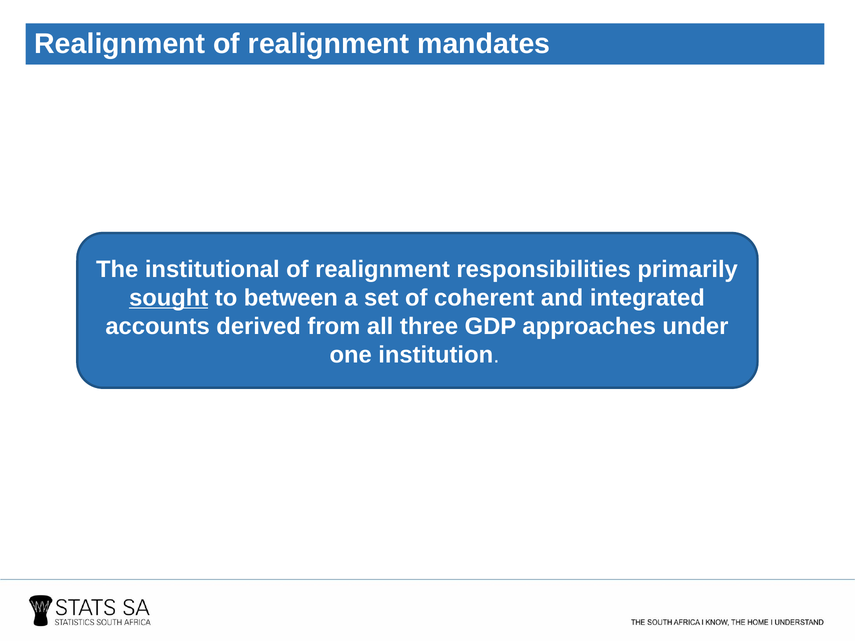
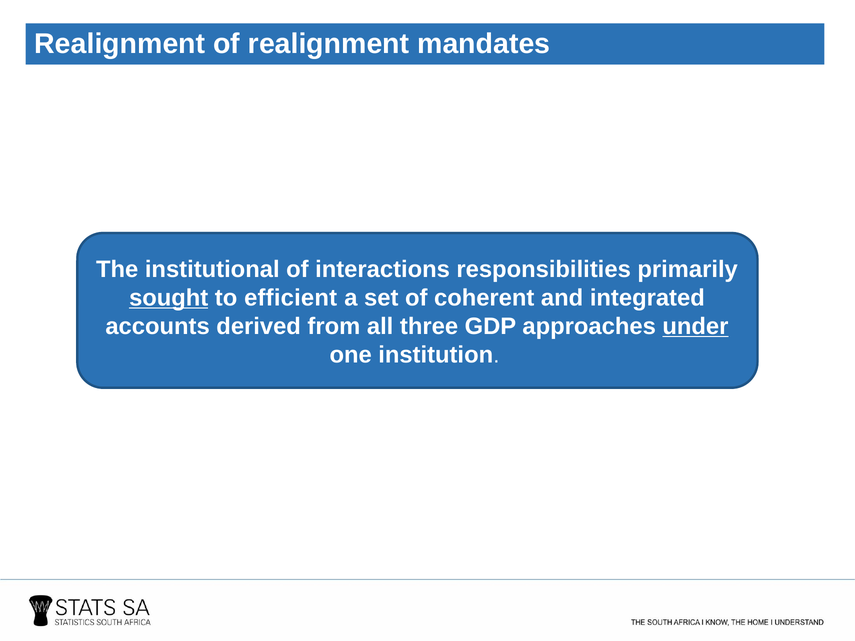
realignment: realignment -> interactions (383, 269)
between: between -> efficient (291, 298)
under underline: none -> present (695, 326)
